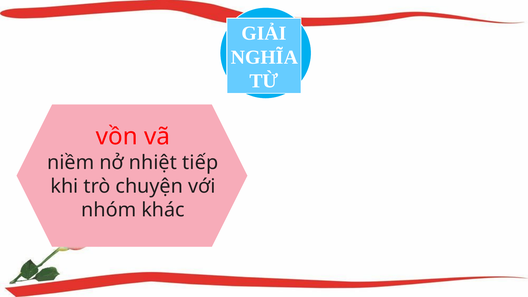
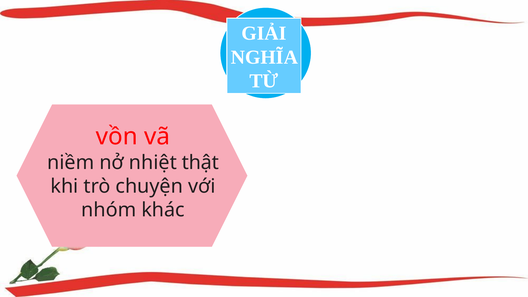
tiếp: tiếp -> thật (201, 163)
